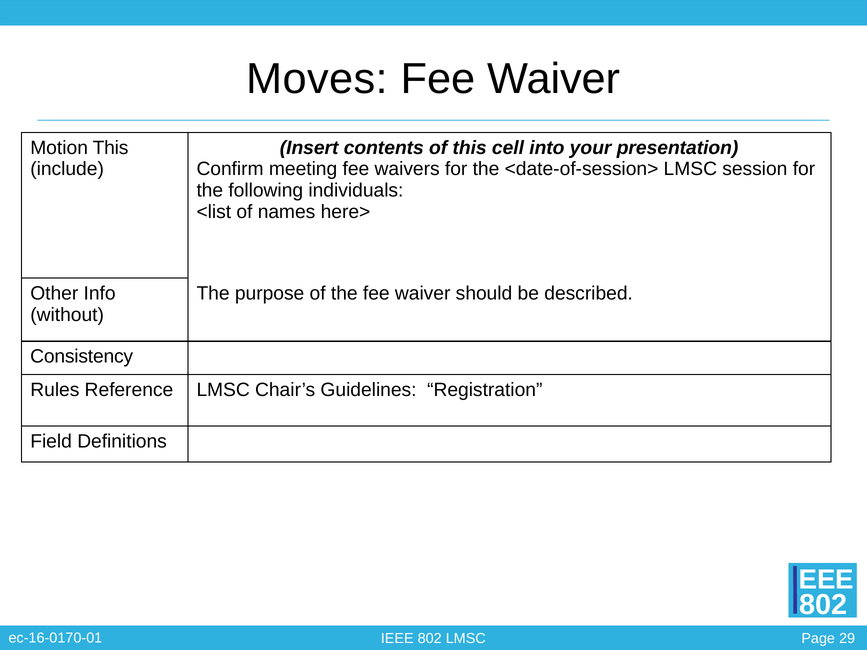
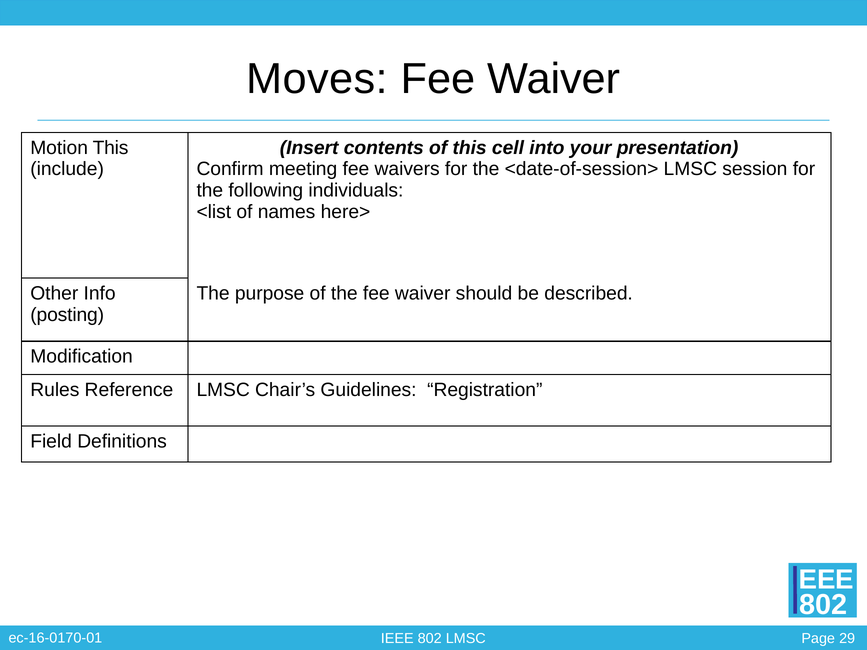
without: without -> posting (67, 315)
Consistency: Consistency -> Modification (82, 357)
